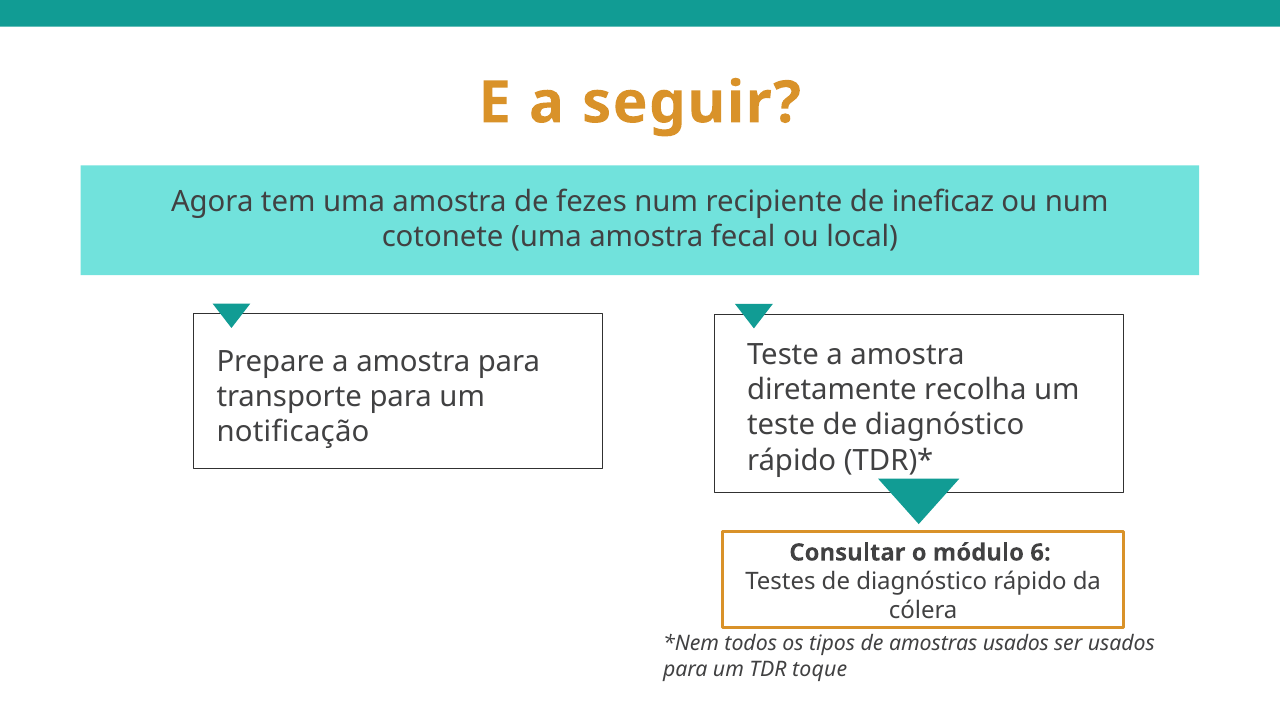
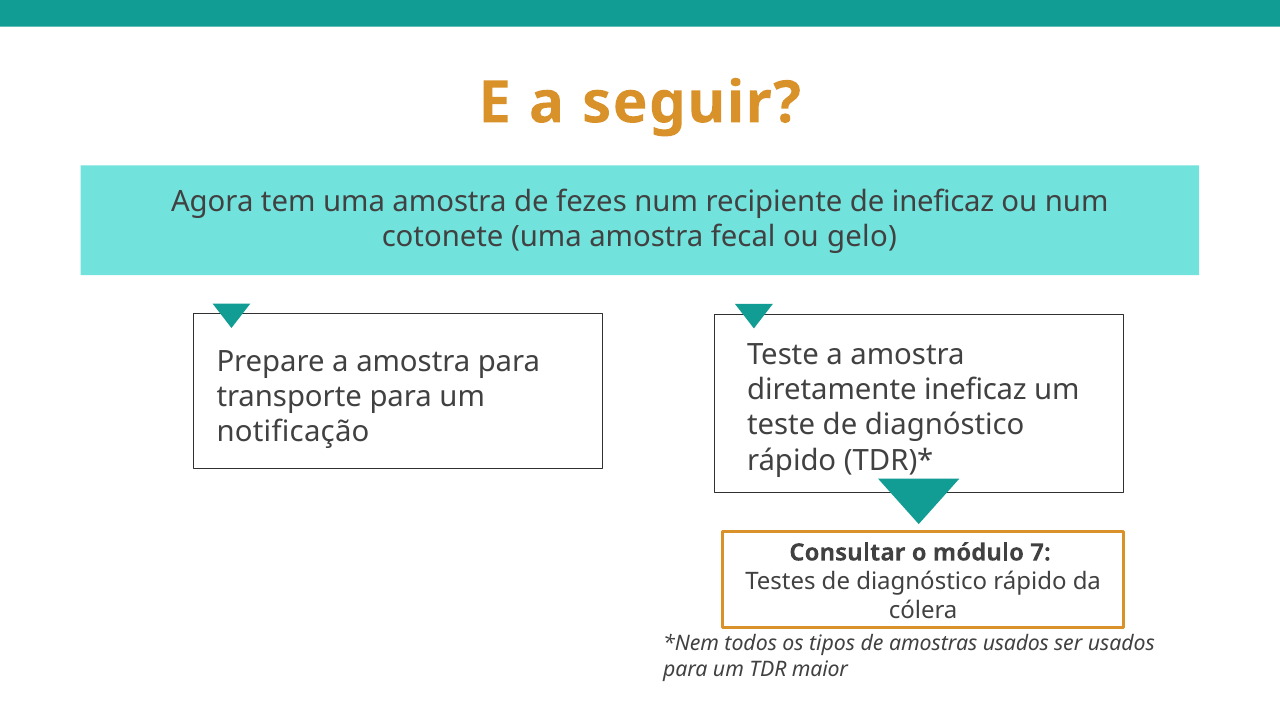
local: local -> gelo (862, 237)
diretamente recolha: recolha -> ineficaz (975, 390)
6: 6 -> 7 (1041, 553)
toque: toque -> maior (820, 669)
